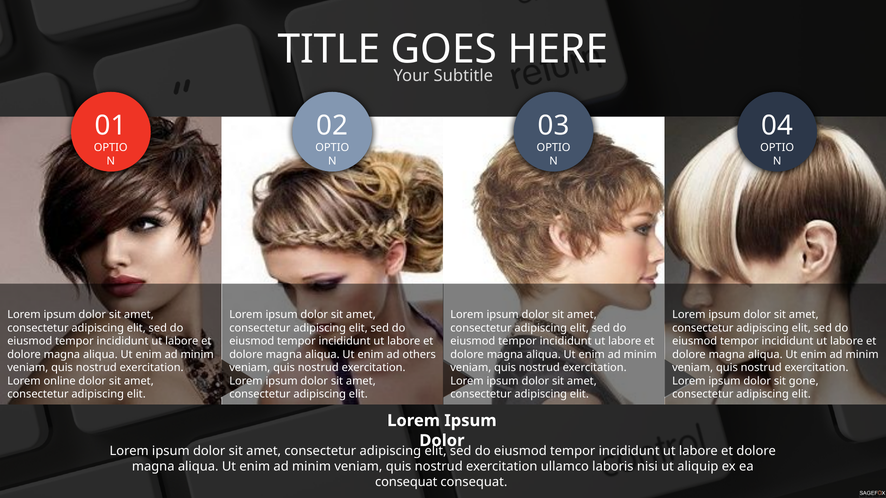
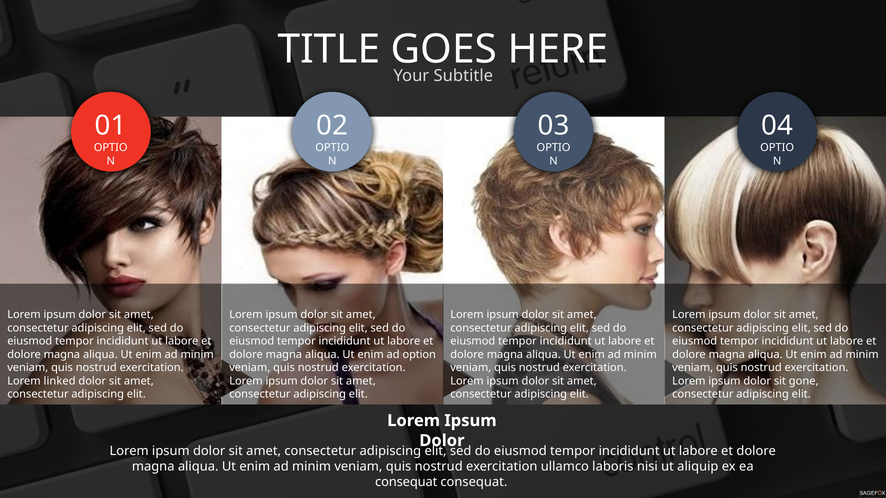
others: others -> option (419, 355)
online: online -> linked (60, 381)
